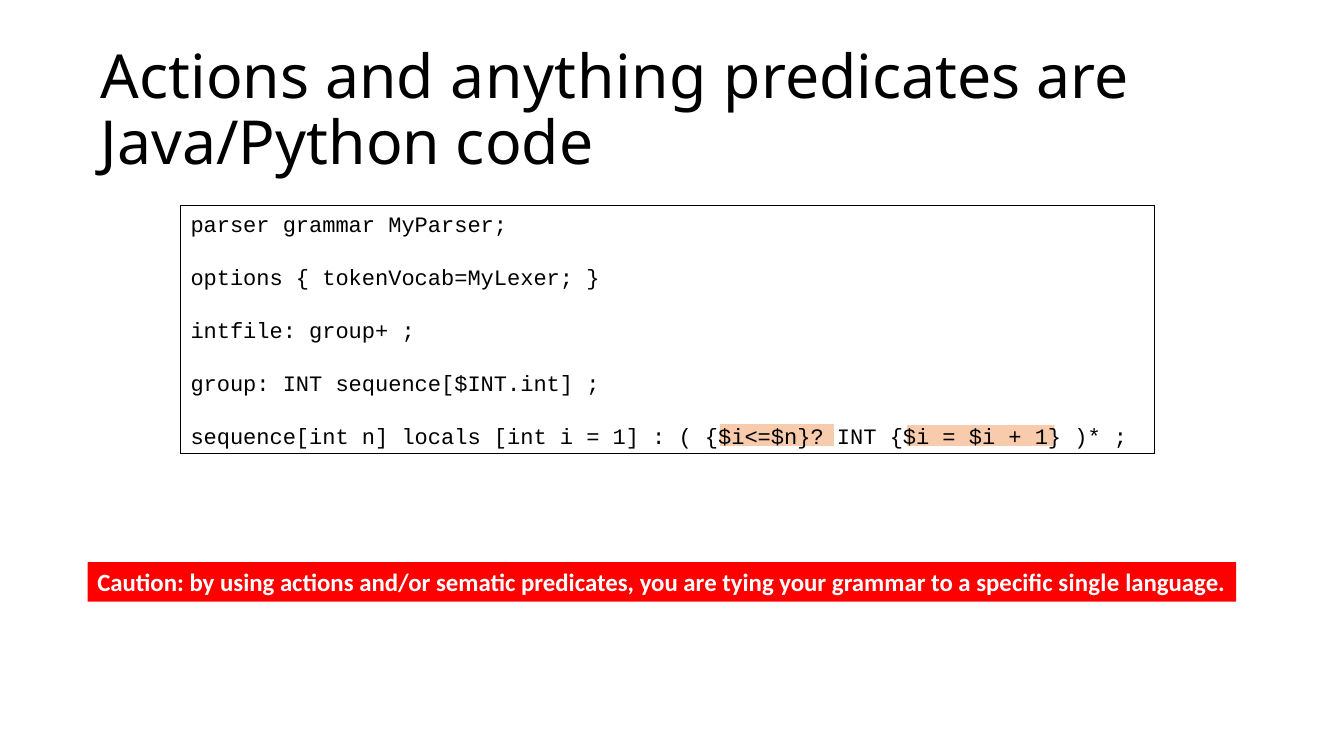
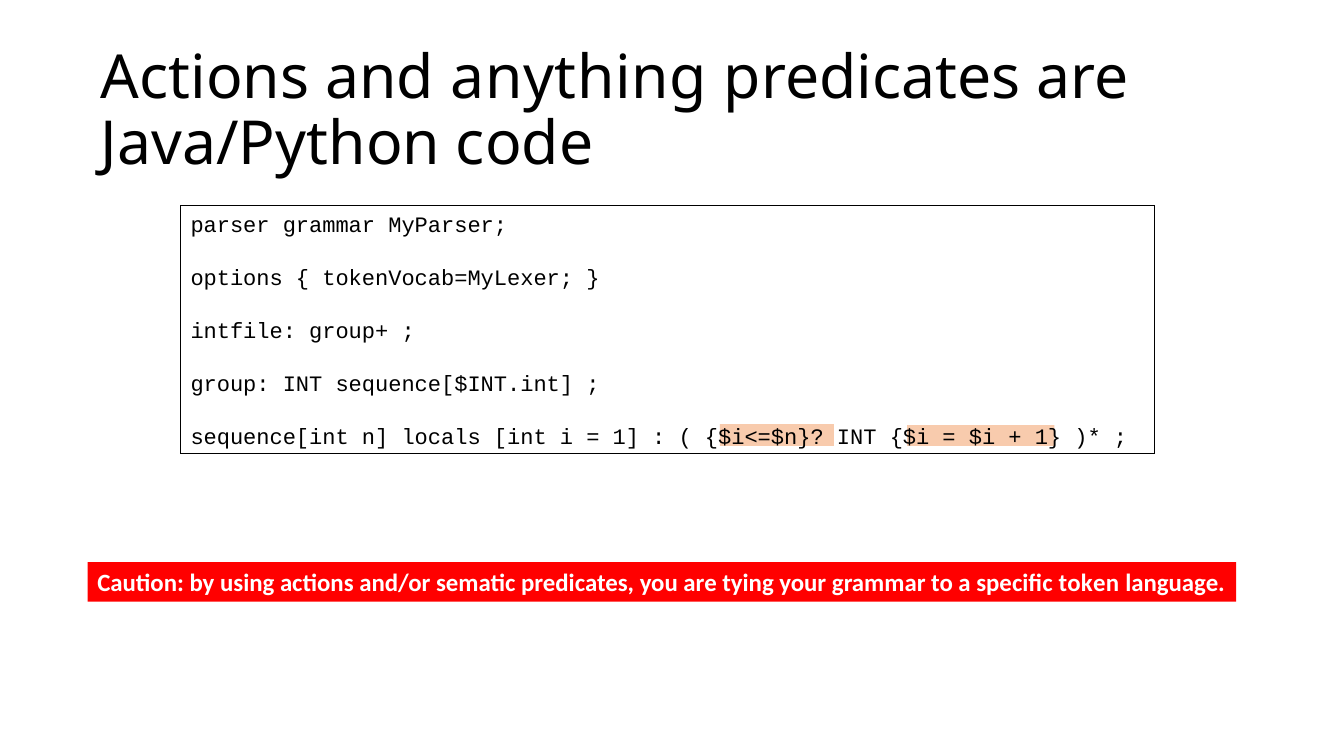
single: single -> token (1089, 584)
